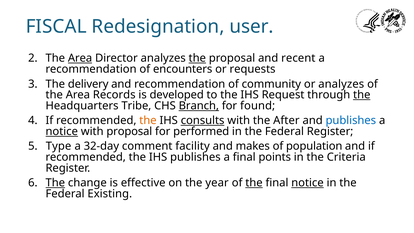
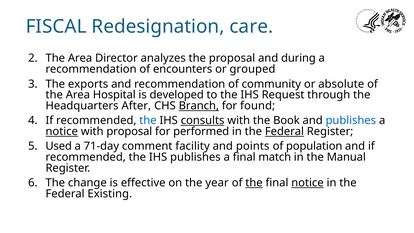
user: user -> care (251, 26)
Area underline: present -> none (80, 58)
the underline: present -> none (197, 58)
recent: recent -> during (298, 58)
requests: requests -> grouped (252, 69)
delivery: delivery -> exports (88, 84)
or analyzes: analyzes -> absolute (341, 84)
Records: Records -> Hospital (114, 95)
the underline: present -> none (362, 95)
Tribe: Tribe -> After (136, 106)
the colour: orange -> blue (148, 120)
After: After -> Book (286, 120)
Federal underline: none -> present (284, 131)
Type: Type -> Used (59, 146)
32-day: 32-day -> 71-day (101, 146)
makes: makes -> points (253, 146)
points: points -> match (275, 157)
Criteria: Criteria -> Manual (346, 157)
The underline: present -> none (55, 183)
